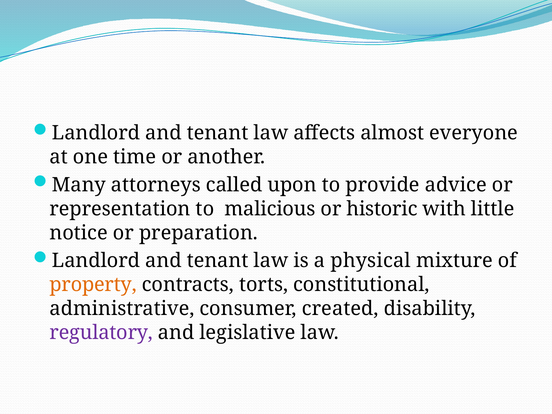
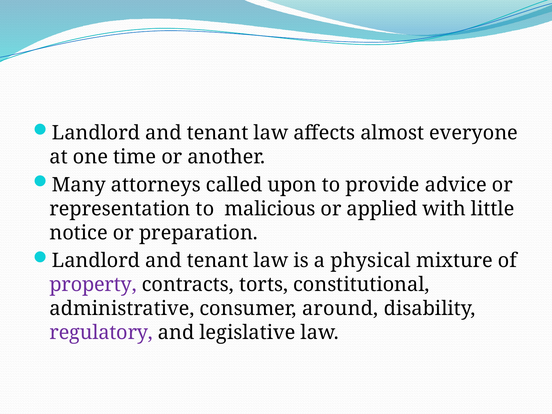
historic: historic -> applied (382, 209)
property colour: orange -> purple (93, 285)
created: created -> around (340, 309)
